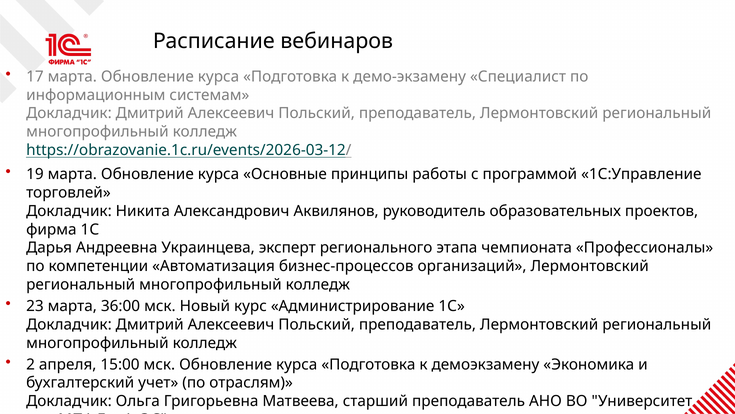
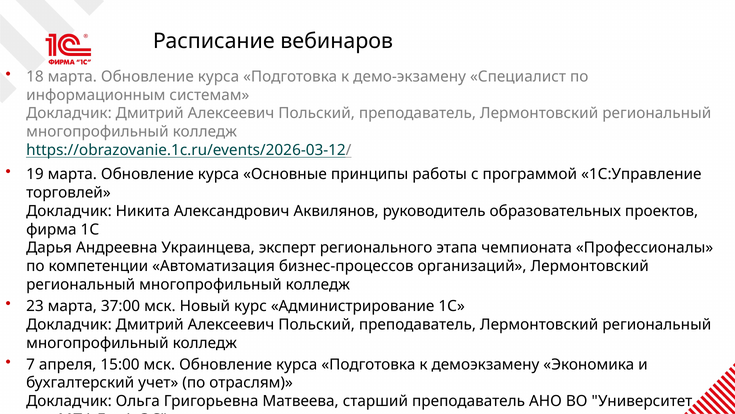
17: 17 -> 18 (35, 76)
36:00: 36:00 -> 37:00 (121, 306)
2: 2 -> 7 (31, 364)
